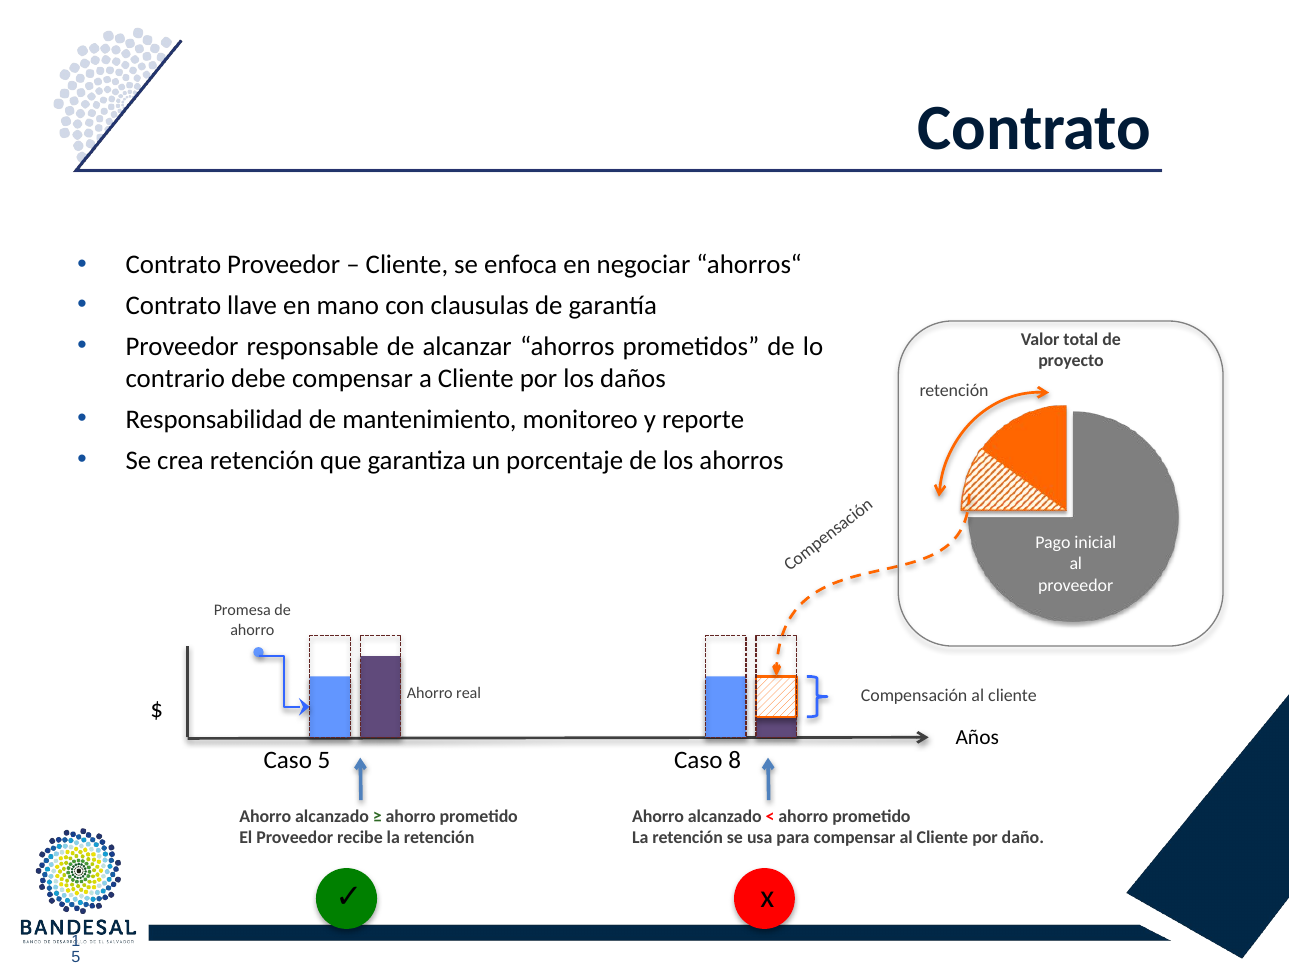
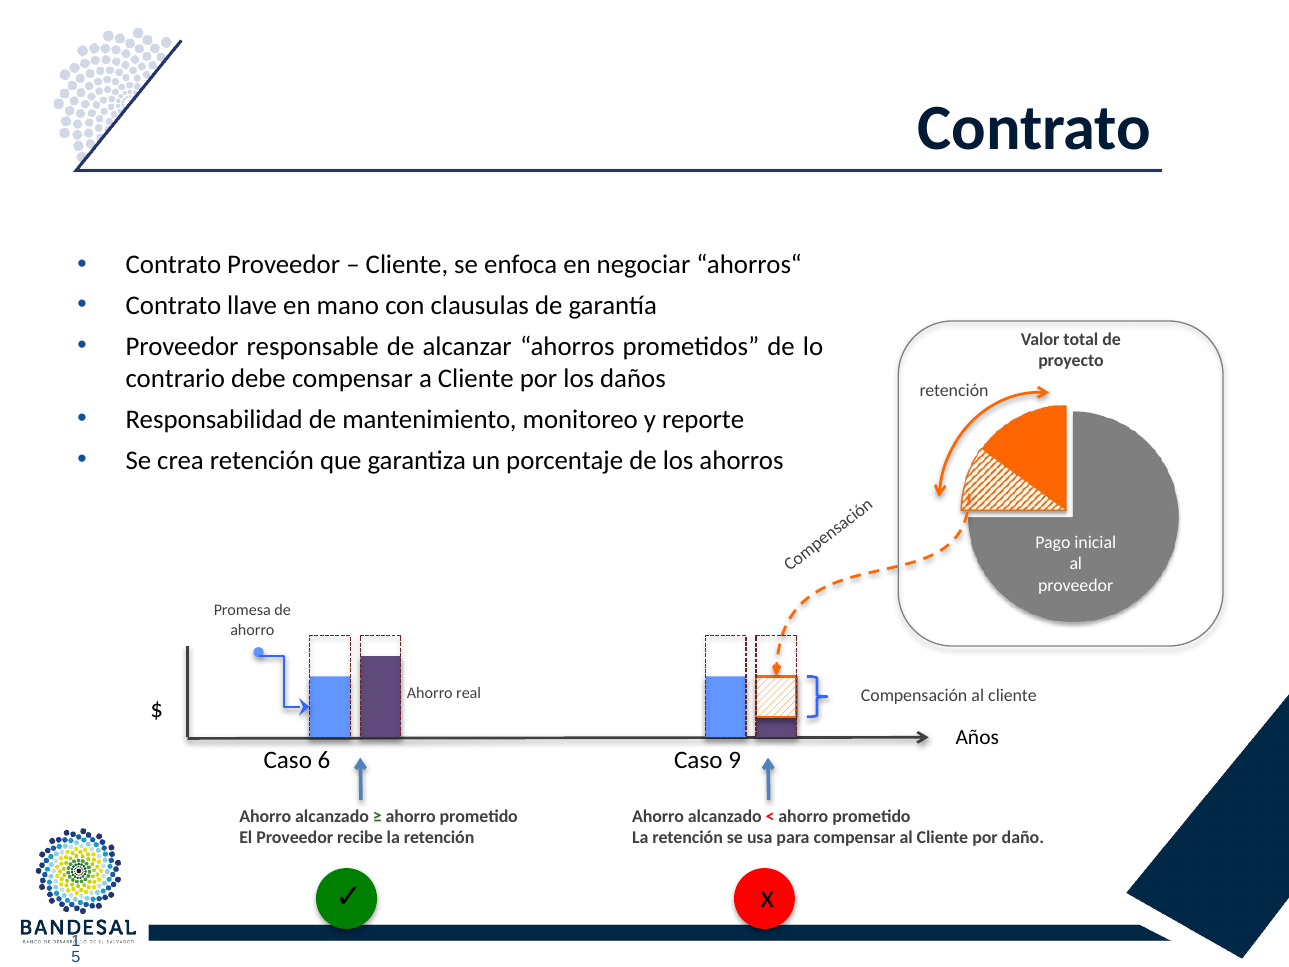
Caso 5: 5 -> 6 (324, 760)
8: 8 -> 9 (735, 760)
